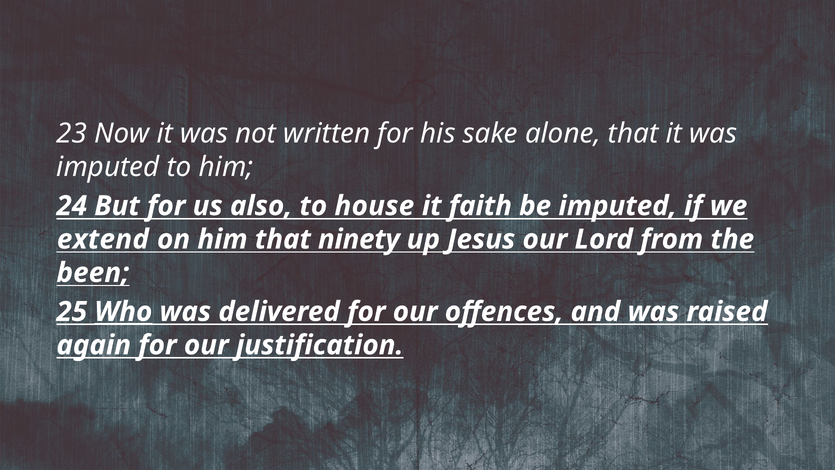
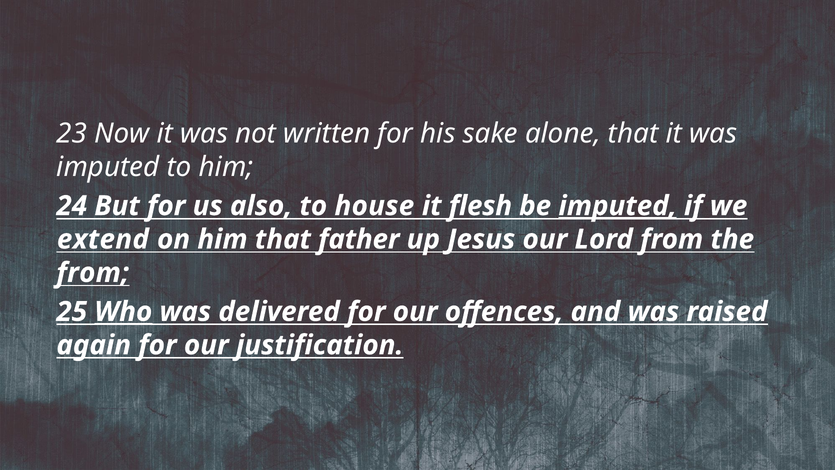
faith: faith -> flesh (480, 206)
imputed underline: none -> present (618, 206)
ninety: ninety -> father (359, 239)
been: been -> from (93, 273)
